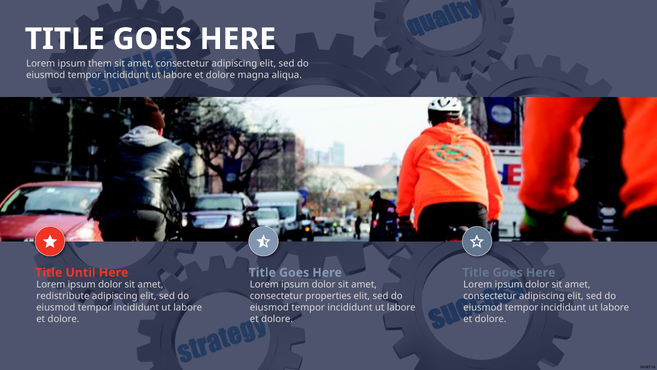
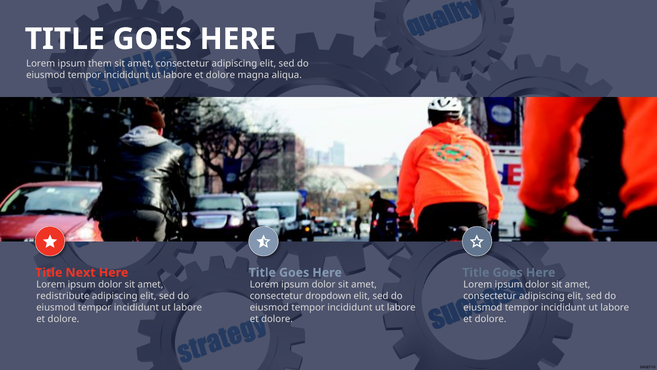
Until: Until -> Next (81, 272)
properties: properties -> dropdown (328, 296)
